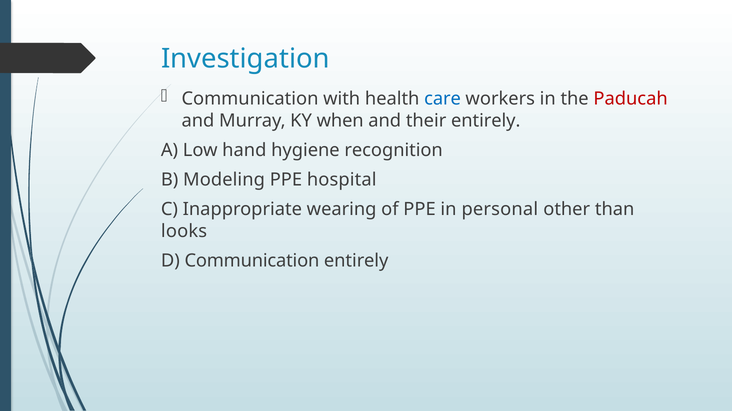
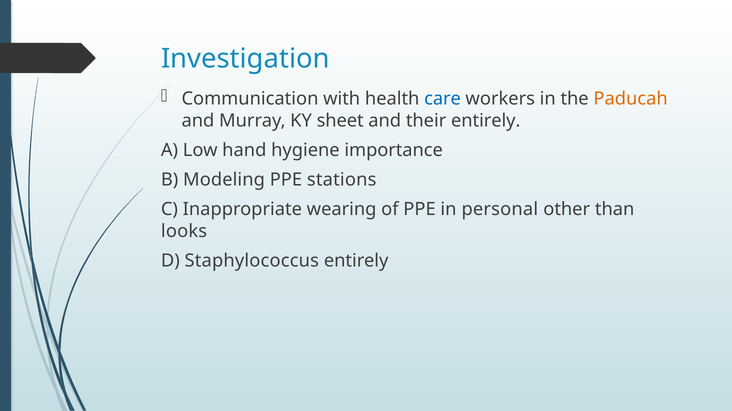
Paducah colour: red -> orange (631, 99)
when: when -> sheet (340, 121)
recognition: recognition -> importance (394, 150)
hospital: hospital -> stations (342, 180)
D Communication: Communication -> Staphylococcus (252, 261)
